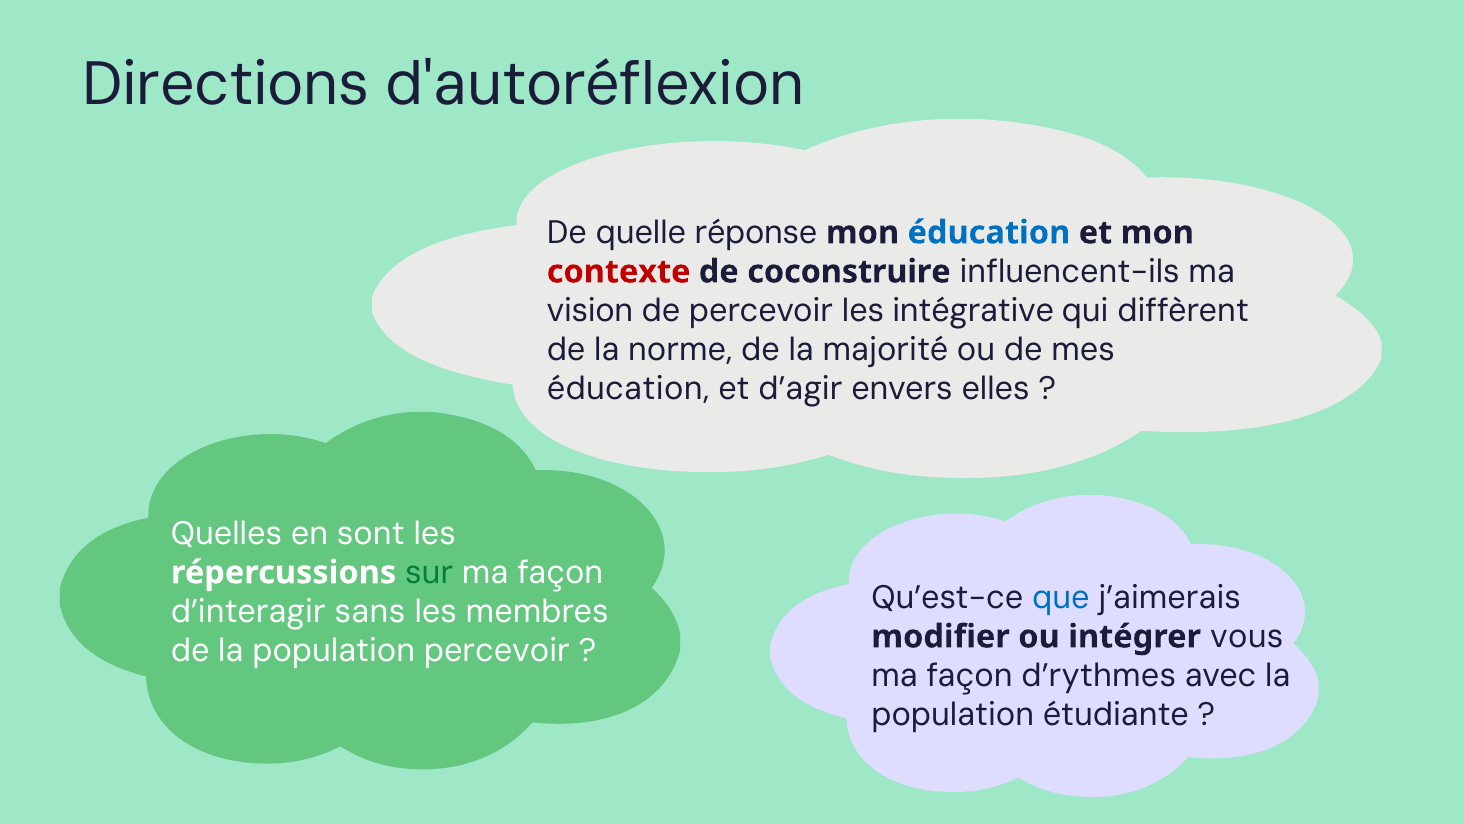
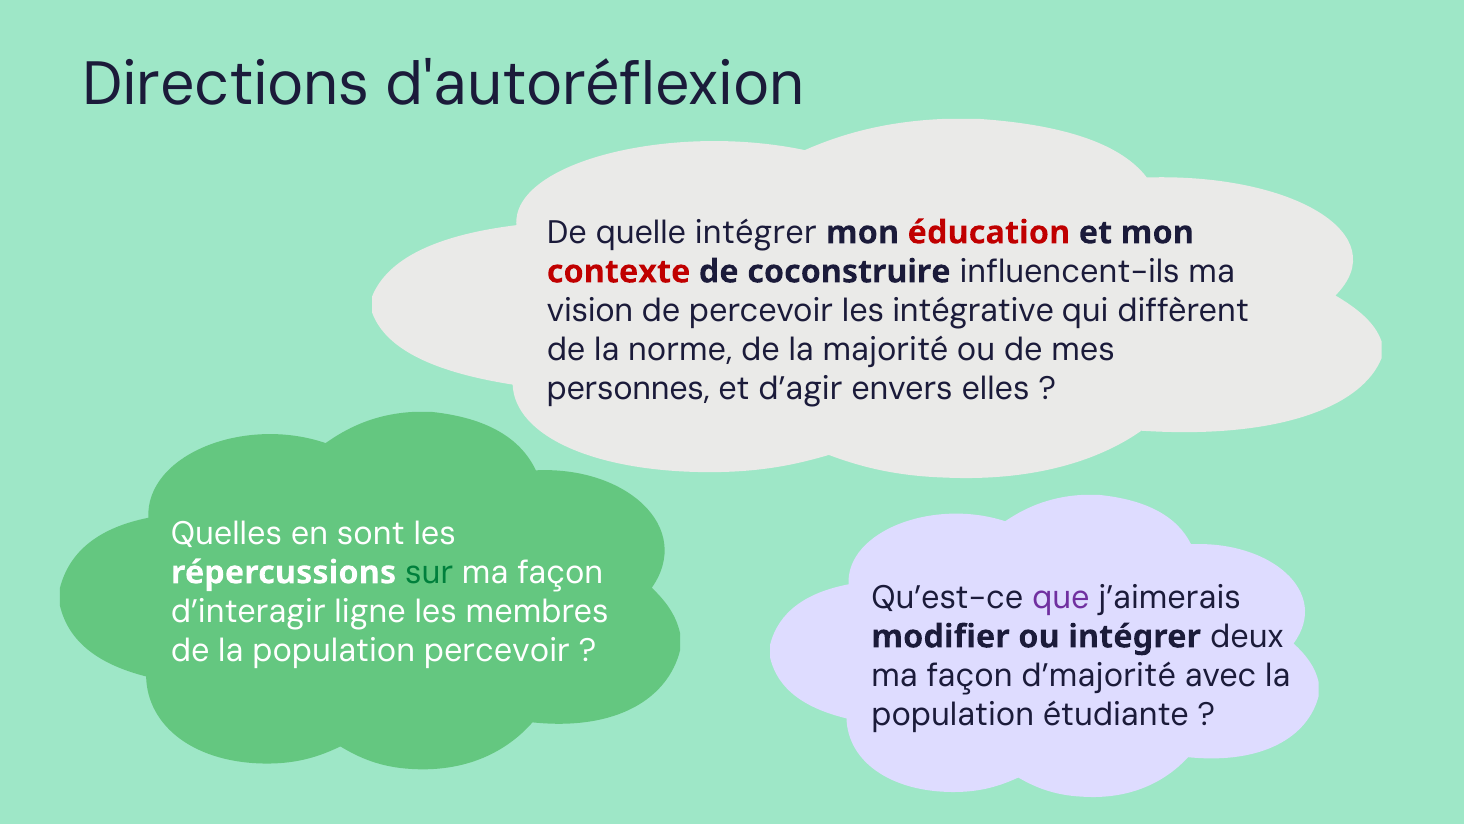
quelle réponse: réponse -> intégrer (756, 233)
éducation colour: blue -> red (989, 233)
éducation: éducation -> personnes (628, 389)
que colour: blue -> purple (1061, 597)
sans: sans -> ligne (370, 611)
vous: vous -> deux (1247, 636)
d’rythmes: d’rythmes -> d’majorité (1099, 675)
